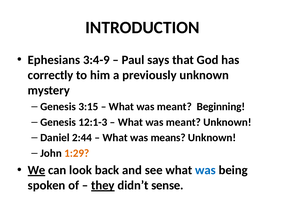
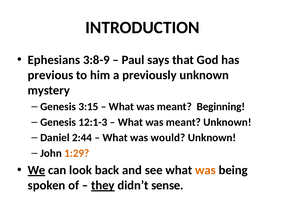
3:4-9: 3:4-9 -> 3:8-9 (96, 60)
correctly: correctly -> previous (51, 75)
means: means -> would (168, 138)
was colour: blue -> orange (205, 170)
